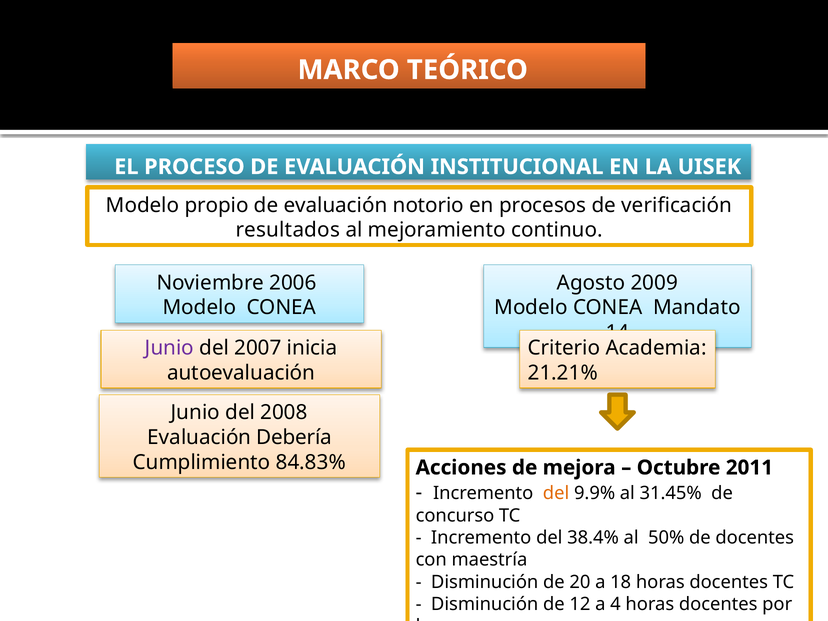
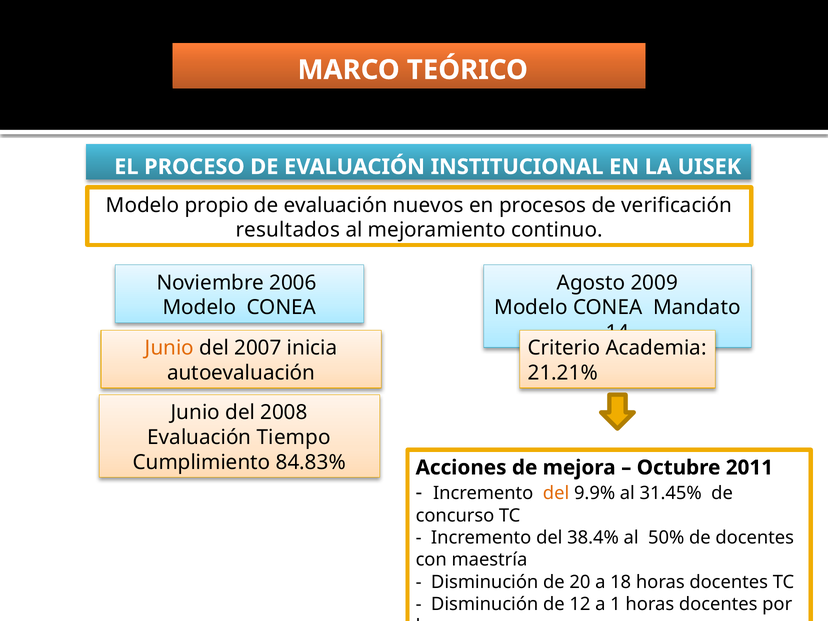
notorio: notorio -> nuevos (428, 205)
Junio colour: purple -> orange (169, 348)
Debería: Debería -> Tiempo (294, 437)
4: 4 -> 1 (615, 604)
